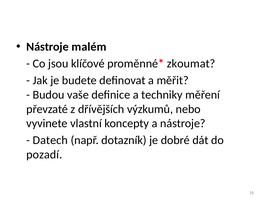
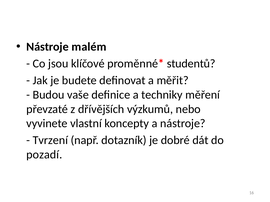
zkoumat: zkoumat -> studentů (191, 64)
Datech: Datech -> Tvrzení (50, 141)
